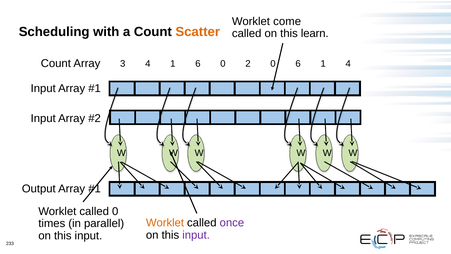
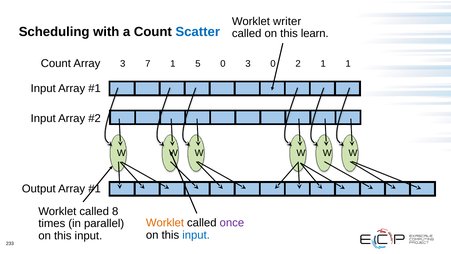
come: come -> writer (287, 21)
Scatter colour: orange -> blue (198, 32)
3 4: 4 -> 7 (148, 64)
1 6: 6 -> 5 (198, 64)
0 2: 2 -> 3 (248, 64)
0 6: 6 -> 2 (298, 64)
1 4: 4 -> 1 (348, 64)
called 0: 0 -> 8 (115, 211)
input colour: purple -> blue (196, 235)
